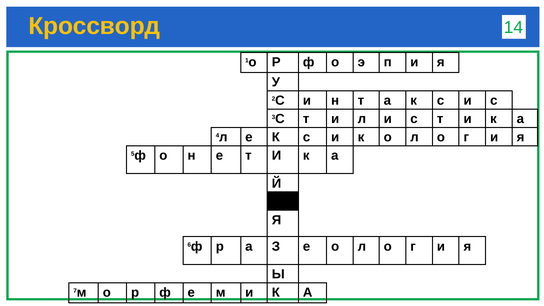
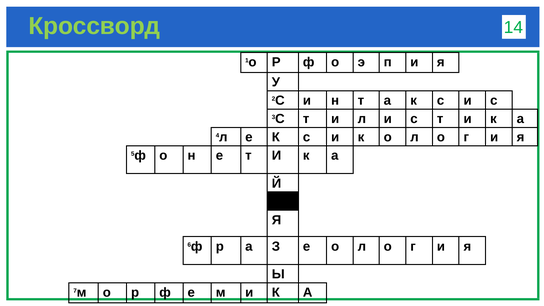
Кроссворд colour: yellow -> light green (94, 26)
